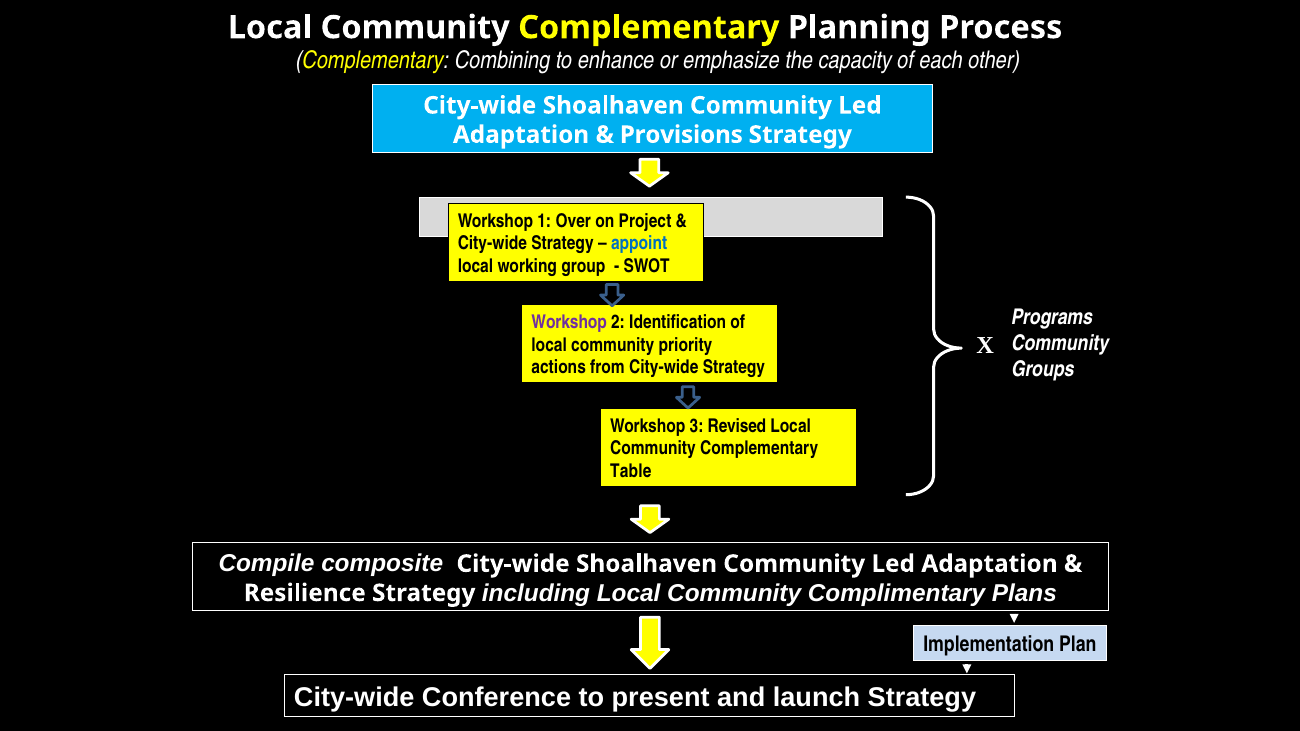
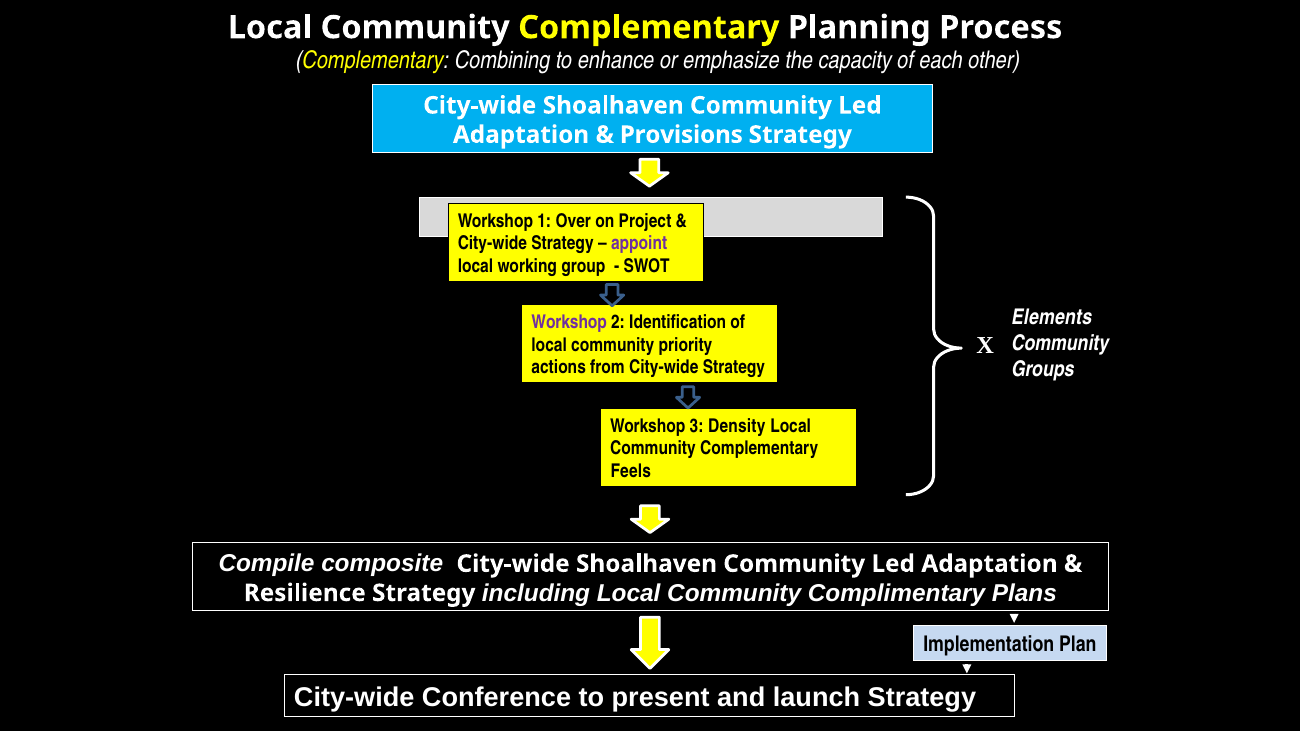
appoint colour: blue -> purple (639, 244)
Programs: Programs -> Elements (1052, 318)
Revised: Revised -> Density (737, 426)
Table: Table -> Feels (631, 472)
